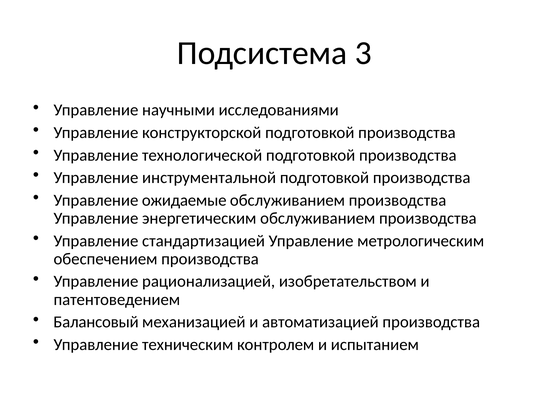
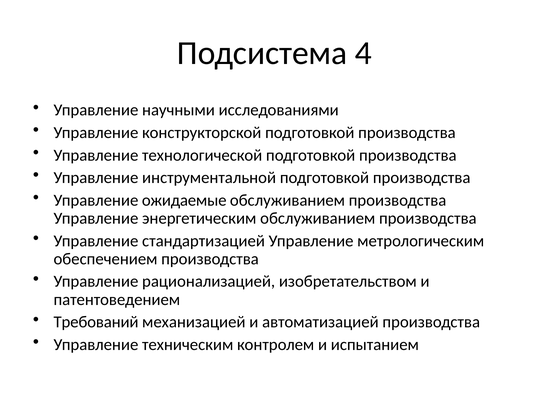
3: 3 -> 4 (363, 53)
Балансовый: Балансовый -> Требований (96, 322)
